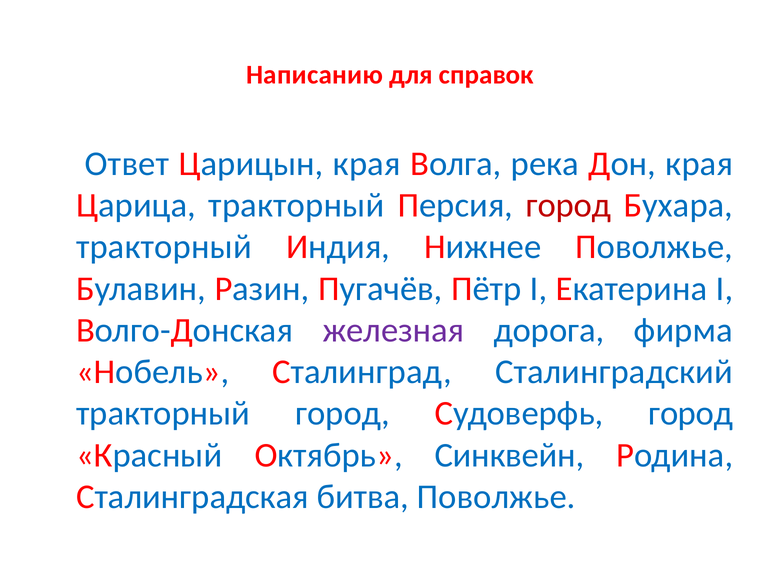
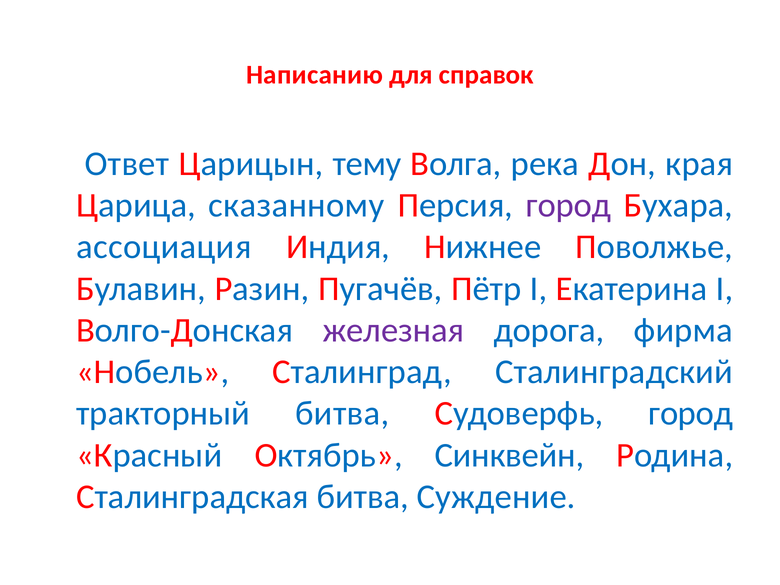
Царицын края: края -> тему (367, 164)
Царица тракторный: тракторный -> сказанному (296, 205)
город colour: red -> purple (568, 205)
тракторный: тракторный -> ассоциация (164, 247)
тракторный город: город -> битва (342, 414)
битва Поволжье: Поволжье -> Суждение (496, 497)
